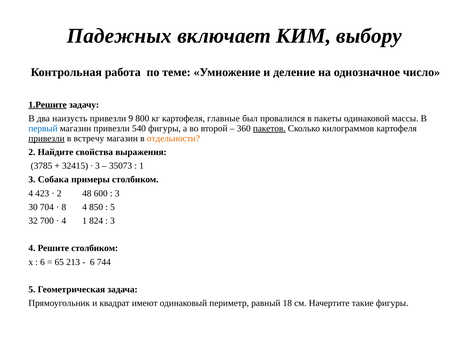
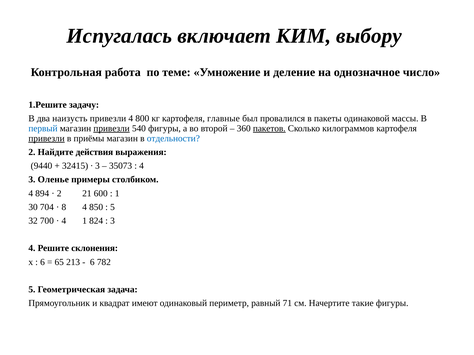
Падежных: Падежных -> Испугалась (119, 36)
1.Решите underline: present -> none (48, 105)
привезли 9: 9 -> 4 (131, 119)
привезли underline: none -> present (112, 129)
встречу: встречу -> приёмы (89, 139)
отдельности colour: orange -> blue (173, 139)
свойства: свойства -> действия (94, 152)
3785: 3785 -> 9440 (41, 166)
1: 1 -> 4 (142, 166)
Собака: Собака -> Оленье (53, 180)
423: 423 -> 894 (42, 194)
48: 48 -> 21 (87, 194)
3: 3 -> 1 (117, 194)
Решите столбиком: столбиком -> склонения (95, 249)
744: 744 -> 782 (104, 262)
18: 18 -> 71 (287, 304)
